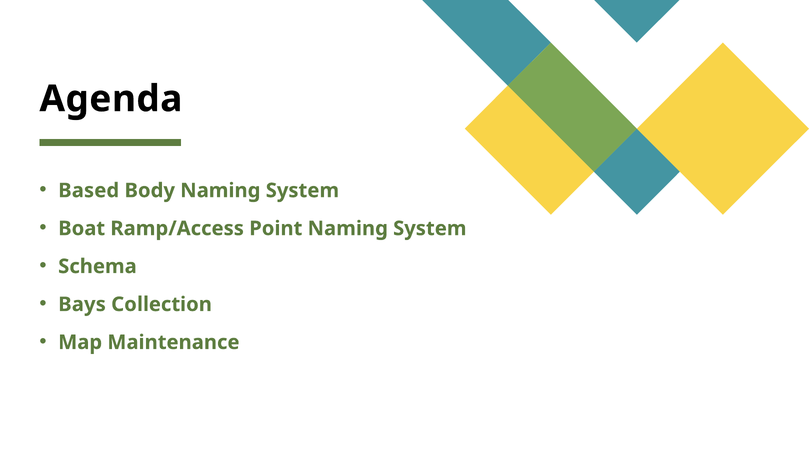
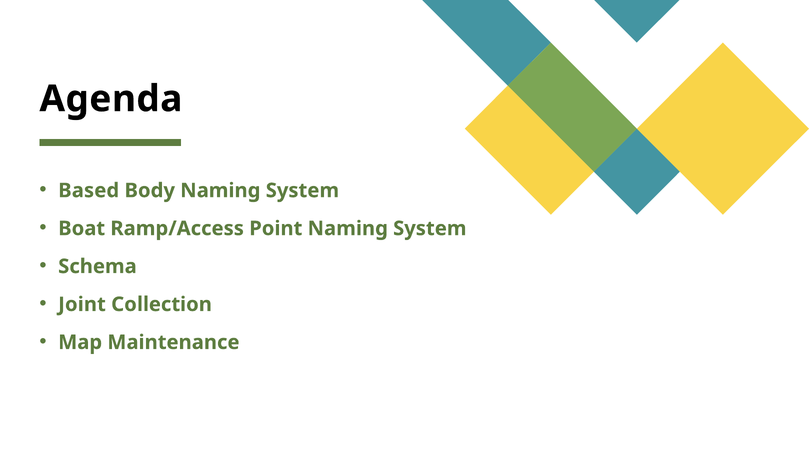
Bays: Bays -> Joint (82, 304)
